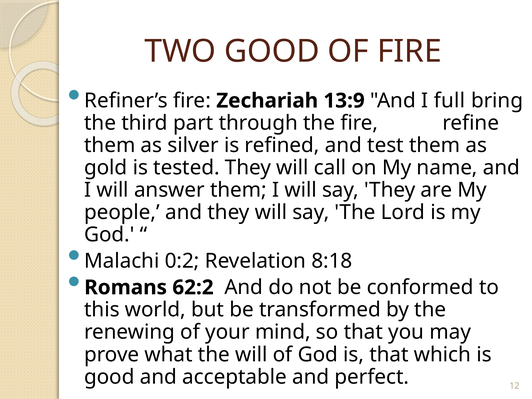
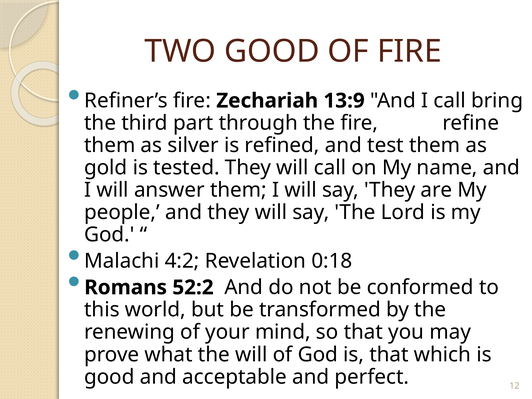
I full: full -> call (450, 101)
0:2: 0:2 -> 4:2 (182, 261)
8:18: 8:18 -> 0:18 (332, 261)
62:2: 62:2 -> 52:2 (193, 287)
